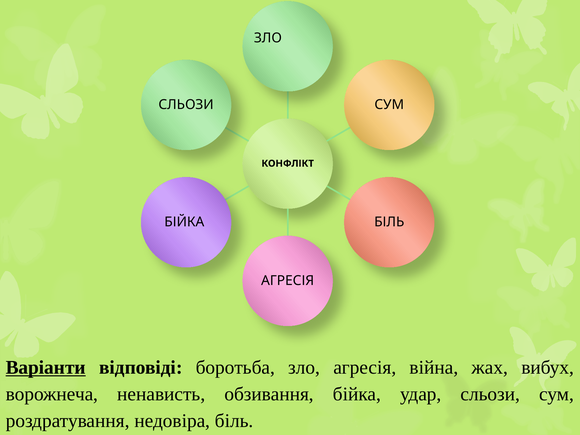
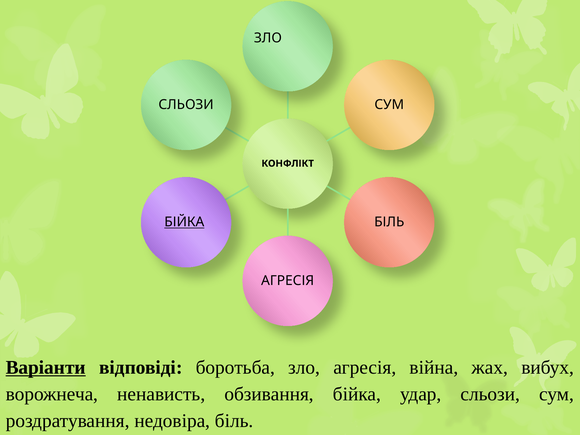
БІЙКА underline: none -> present (184, 222)
